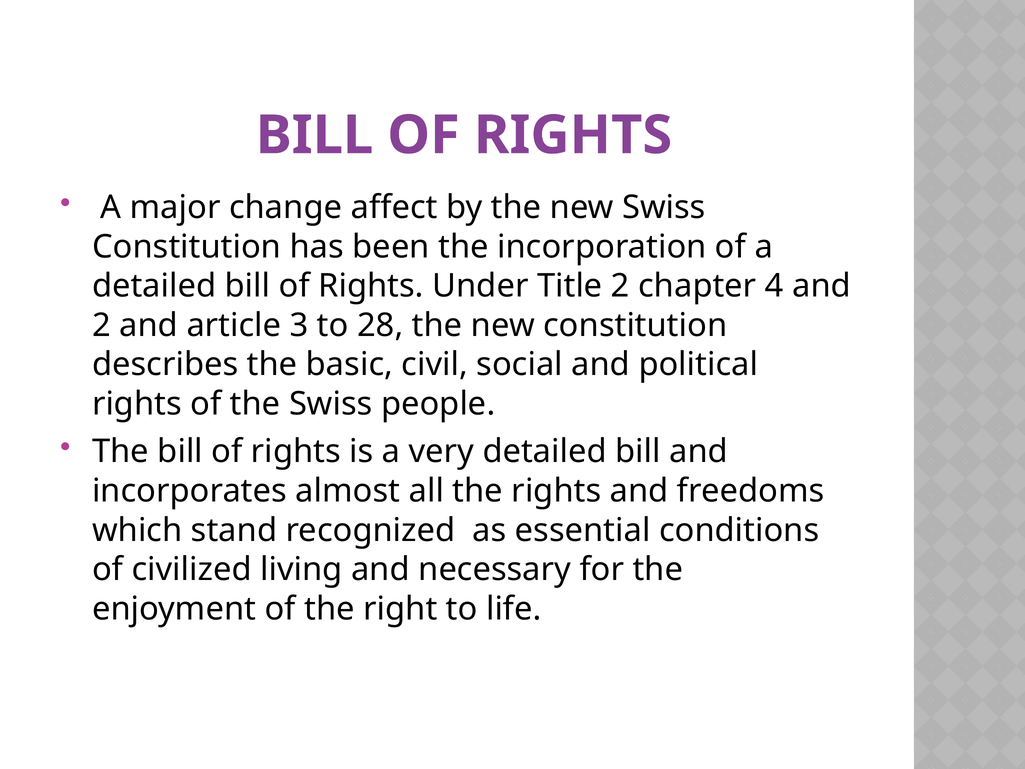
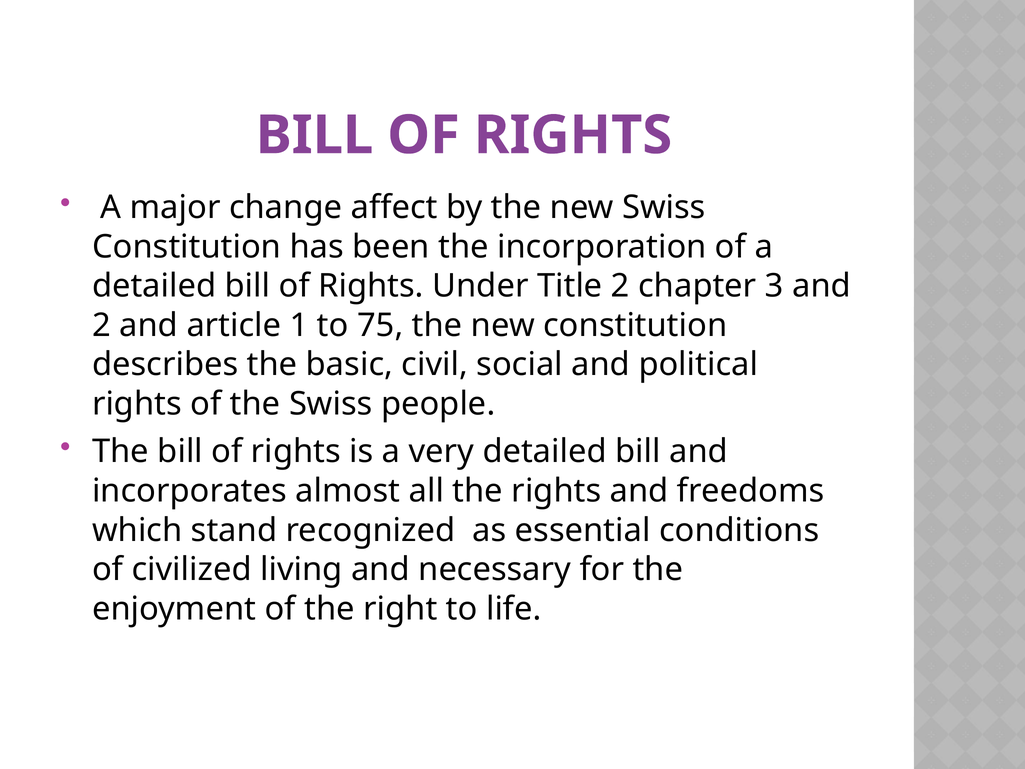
4: 4 -> 3 (774, 286)
3: 3 -> 1 (299, 325)
28: 28 -> 75 (380, 325)
